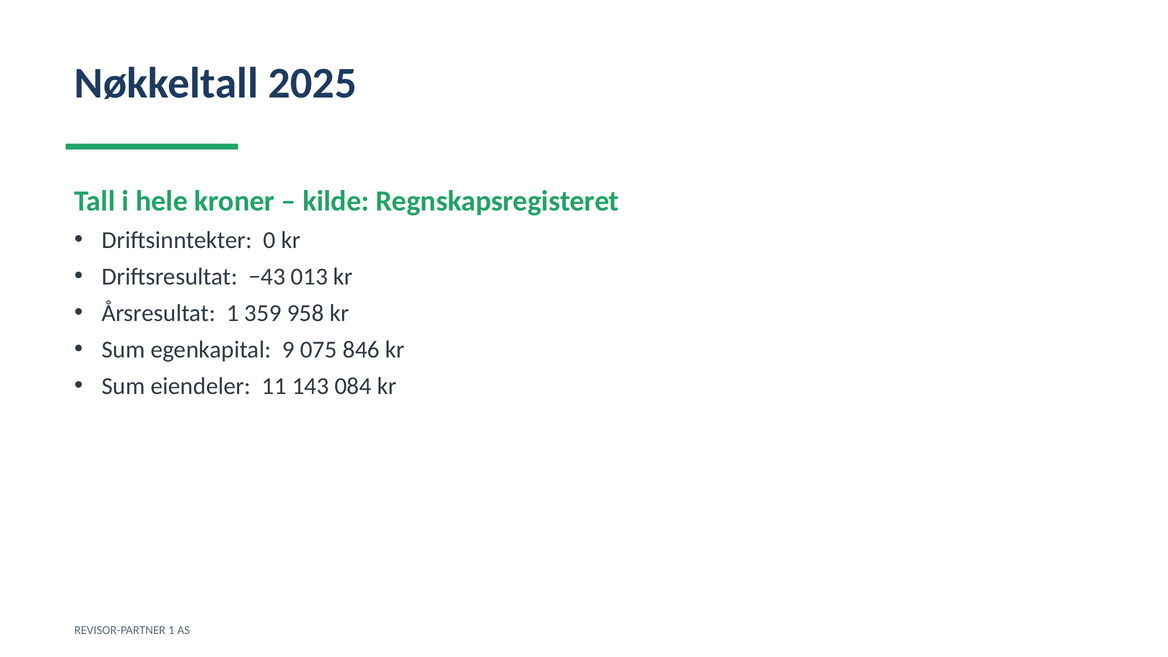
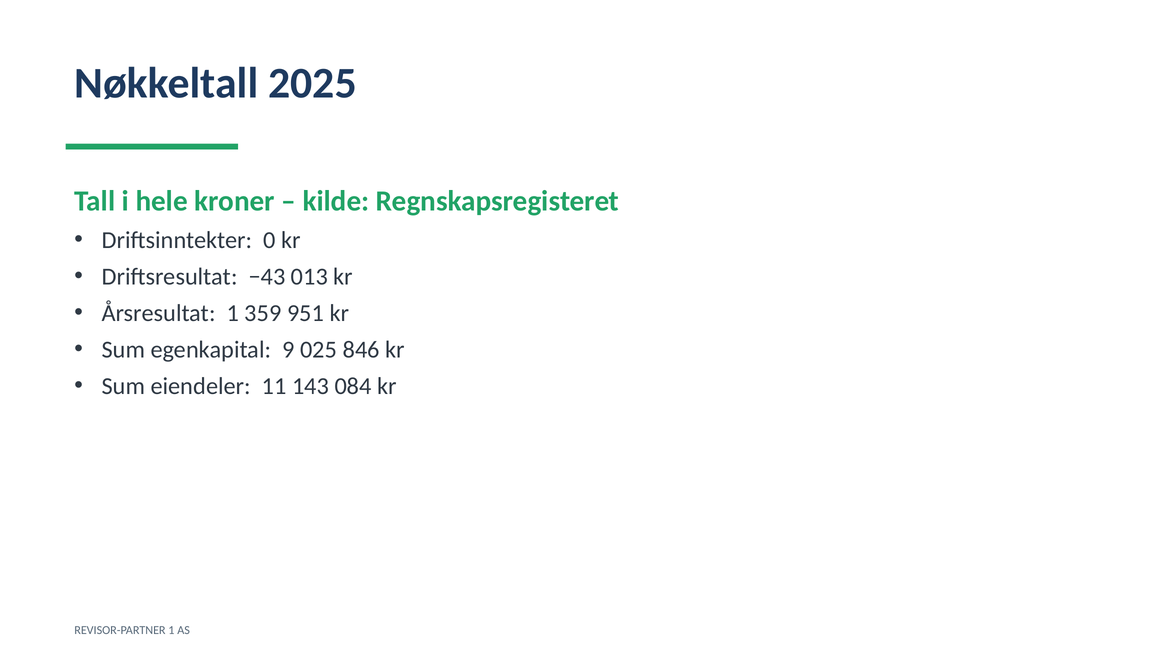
958: 958 -> 951 (305, 313)
075: 075 -> 025 (319, 350)
